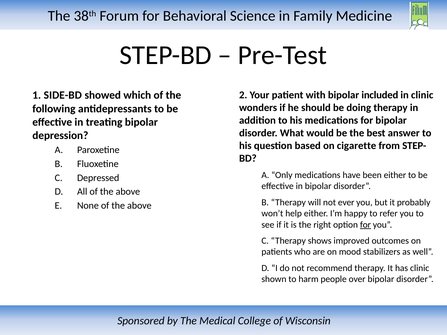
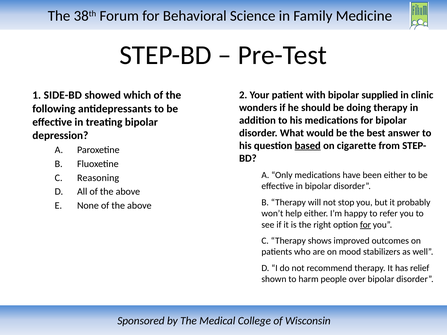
included: included -> supplied (380, 95)
based underline: none -> present (308, 146)
Depressed: Depressed -> Reasoning (98, 178)
ever: ever -> stop (346, 202)
has clinic: clinic -> relief (420, 268)
